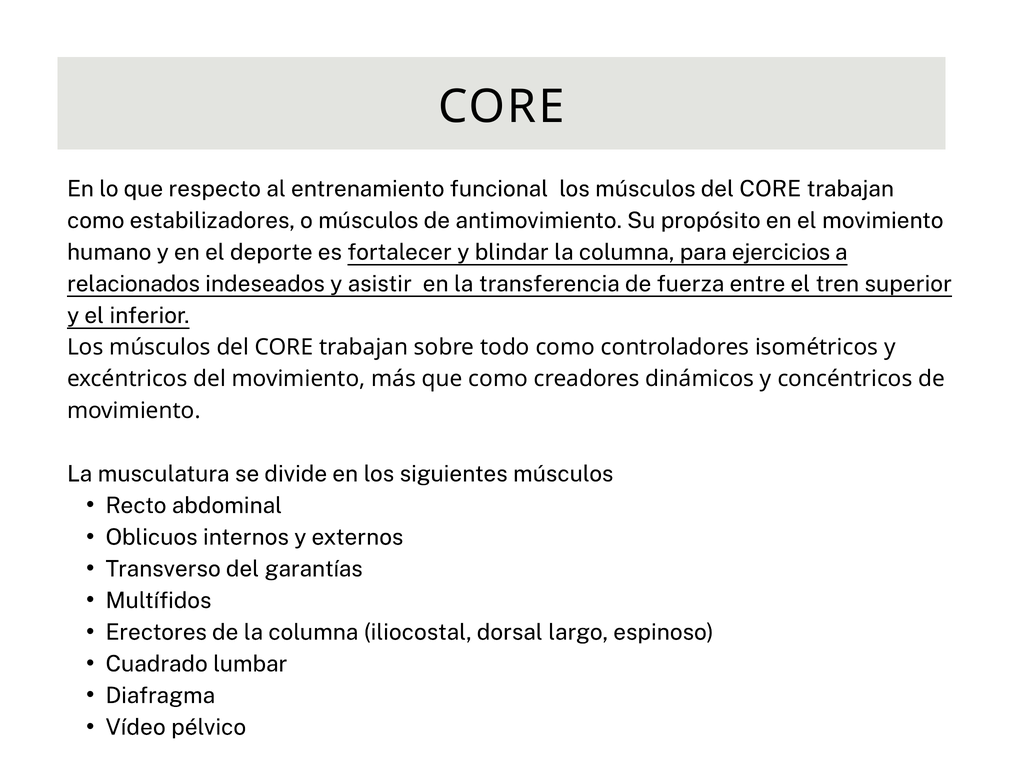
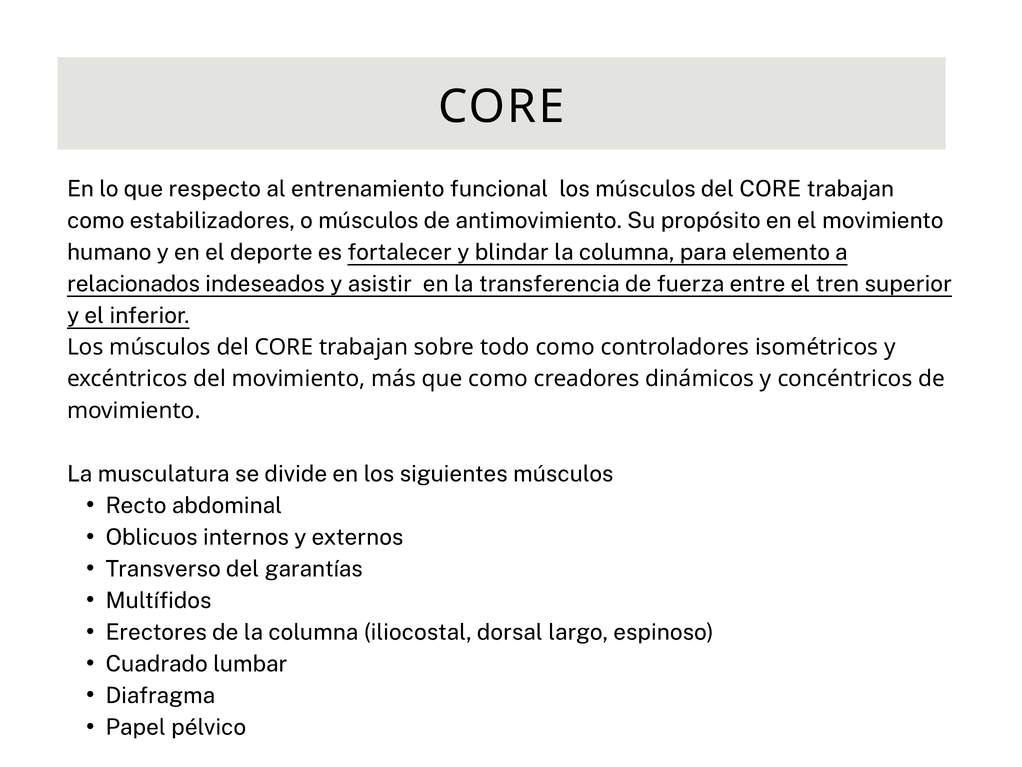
ejercicios: ejercicios -> elemento (781, 252)
Vídeo: Vídeo -> Papel (136, 727)
